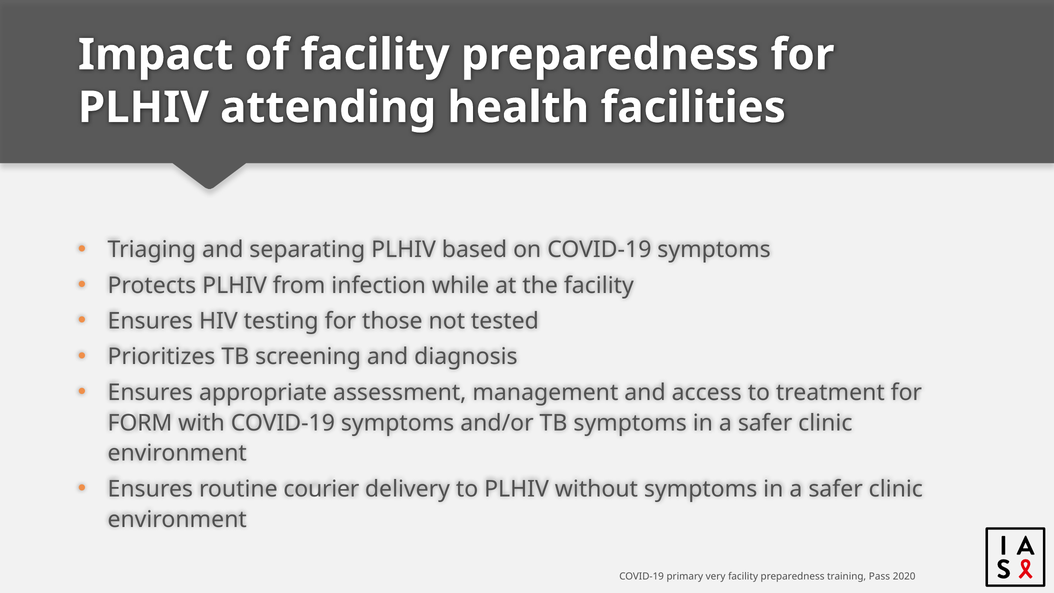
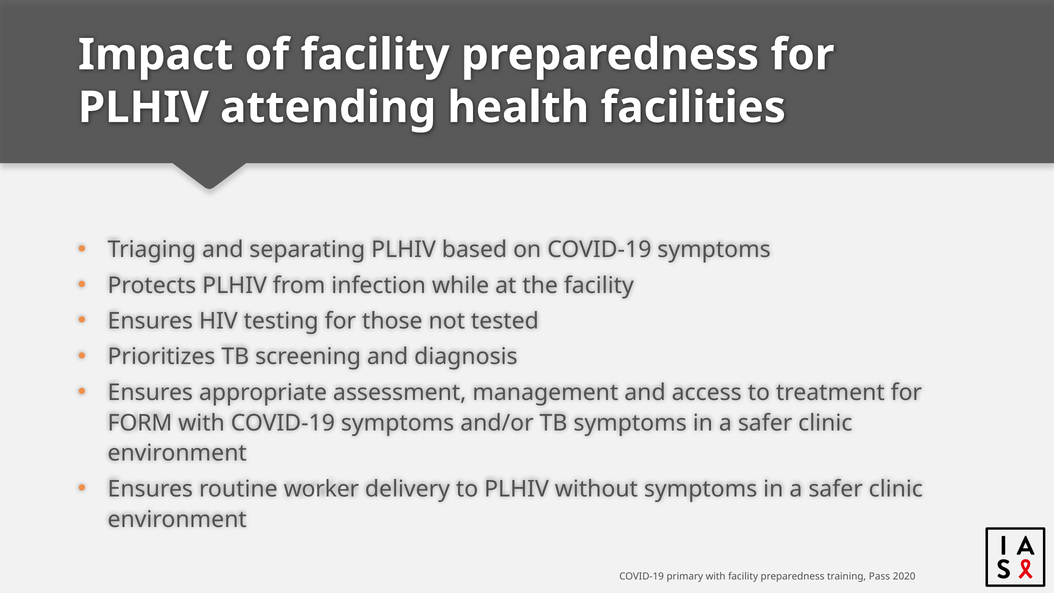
courier: courier -> worker (321, 489)
primary very: very -> with (716, 576)
